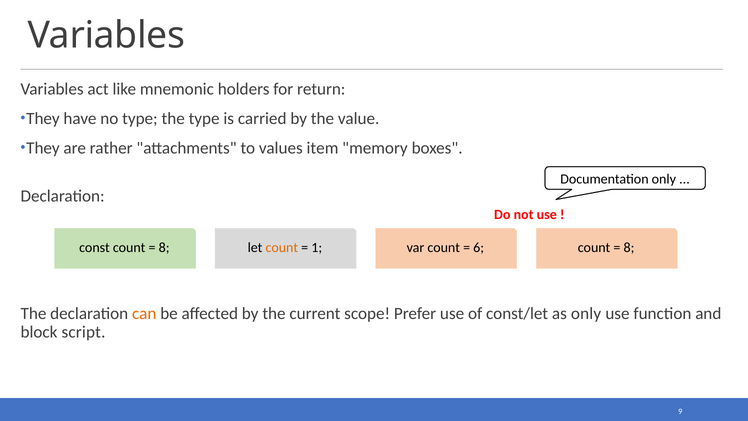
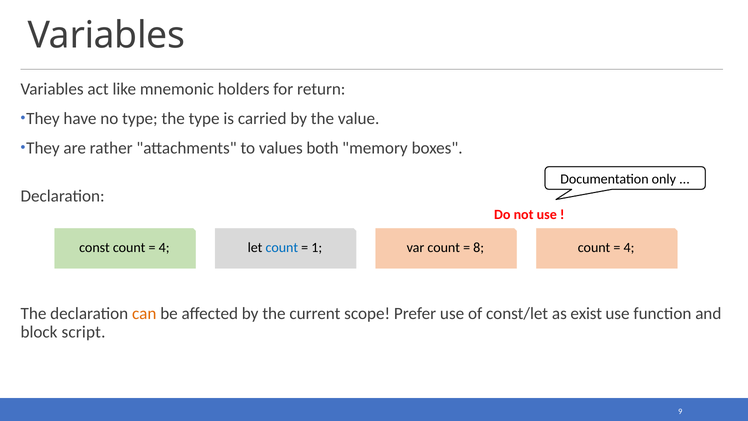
item: item -> both (323, 148)
8: 8 -> 4 (164, 248)
count colour: orange -> blue (282, 248)
6: 6 -> 8 (479, 248)
8: 8 -> 4 (629, 248)
as only: only -> exist (586, 314)
